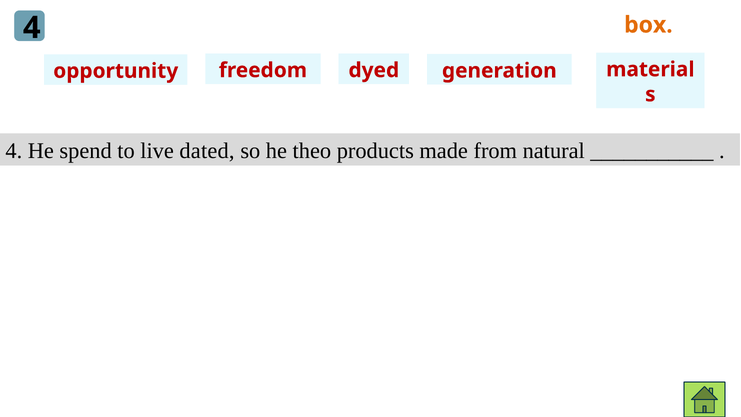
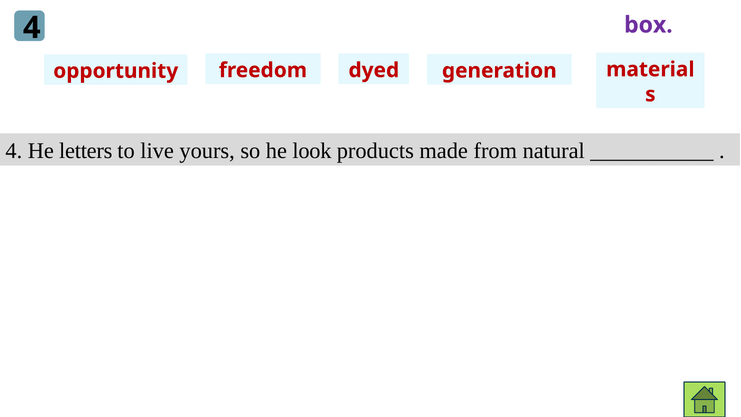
box colour: orange -> purple (648, 25)
spend: spend -> letters (86, 151)
dated: dated -> yours (207, 151)
theo: theo -> look (312, 151)
